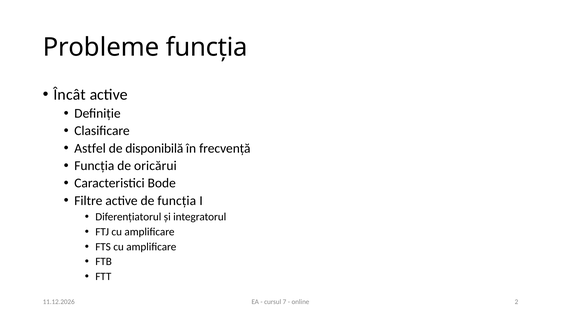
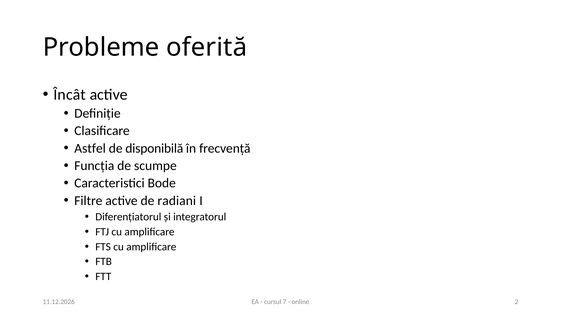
Probleme funcția: funcția -> oferită (207, 47)
oricărui: oricărui -> scumpe (155, 166)
de funcția: funcția -> radiani (177, 200)
